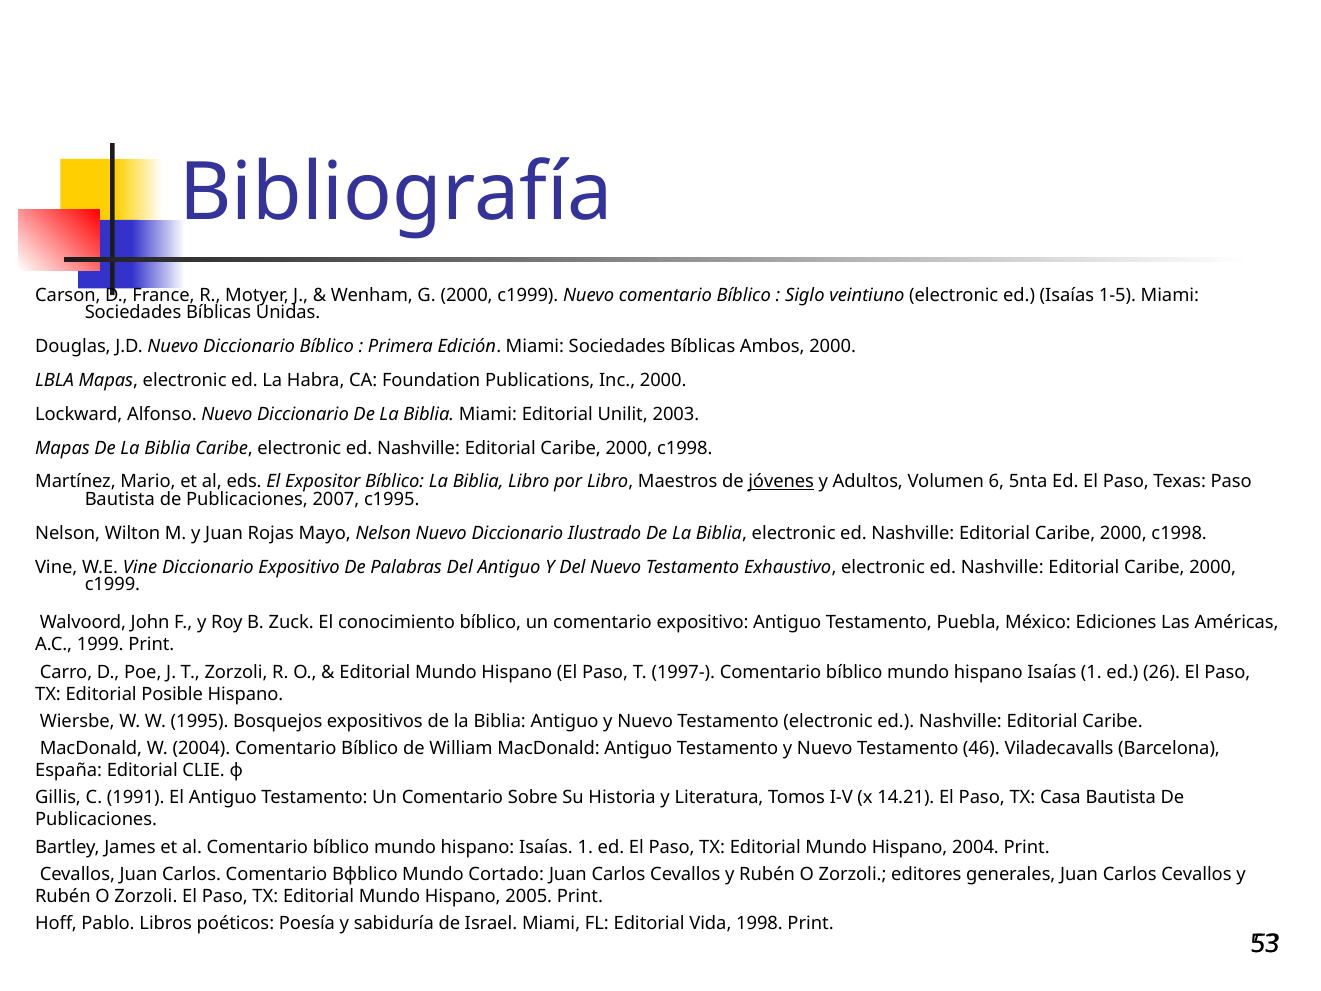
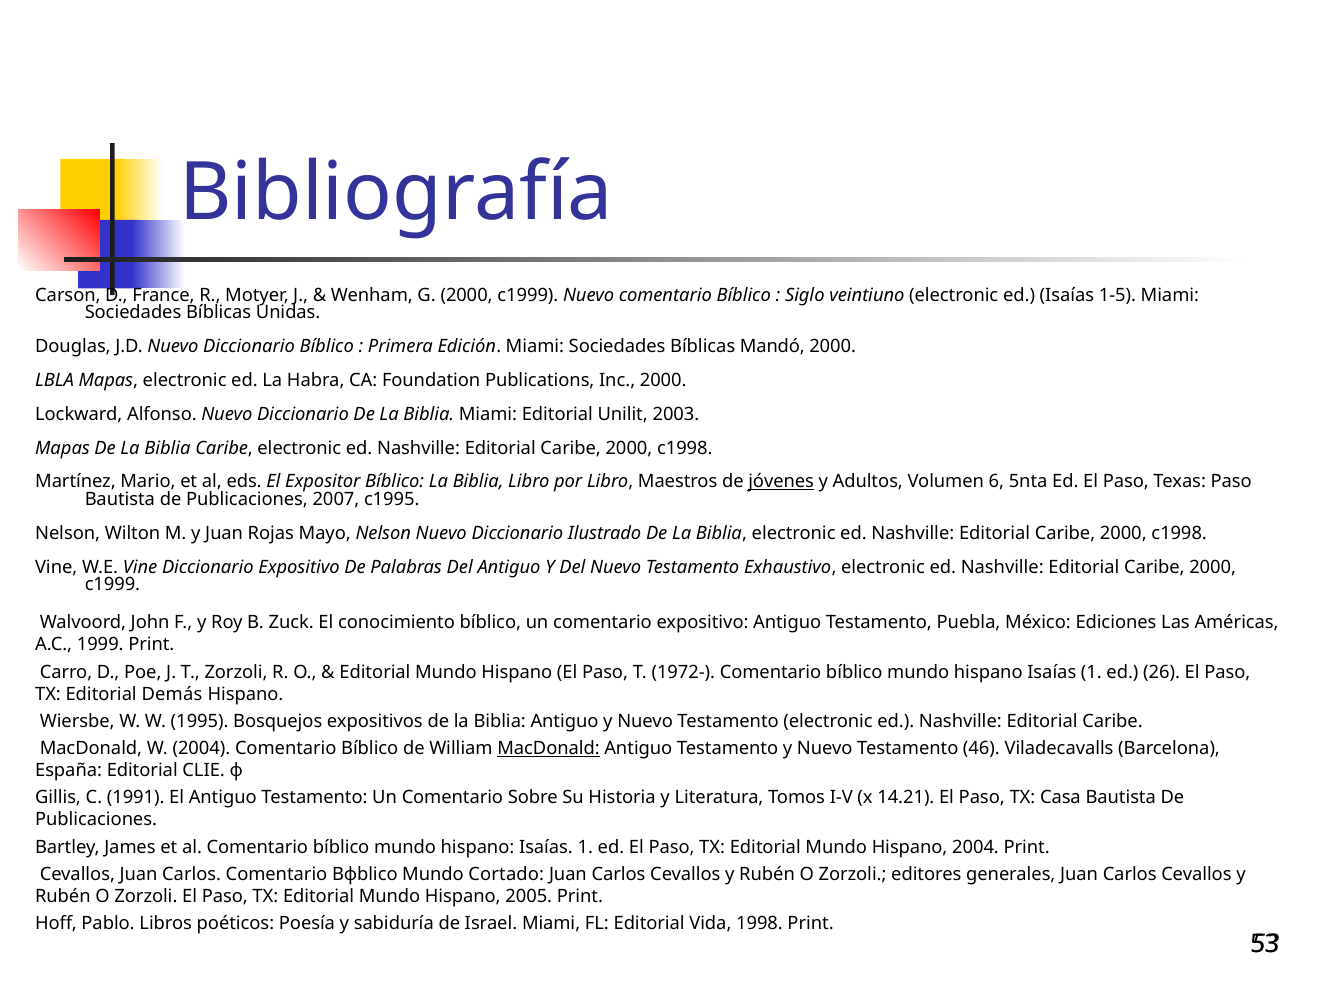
Ambos: Ambos -> Mandó (772, 347)
1997-: 1997- -> 1972- (683, 672)
Posible: Posible -> Demás (172, 694)
MacDonald underline: none -> present (549, 748)
